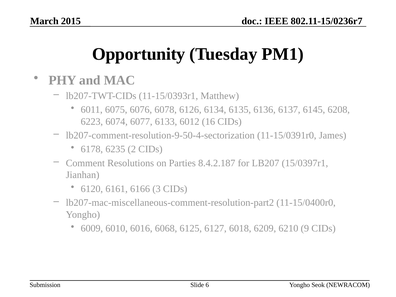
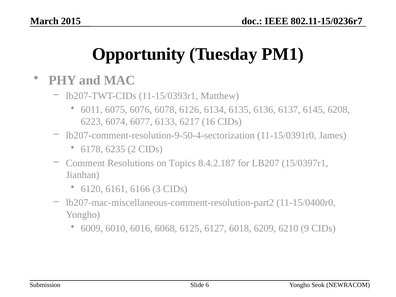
6012: 6012 -> 6217 (190, 121)
Parties: Parties -> Topics (182, 163)
